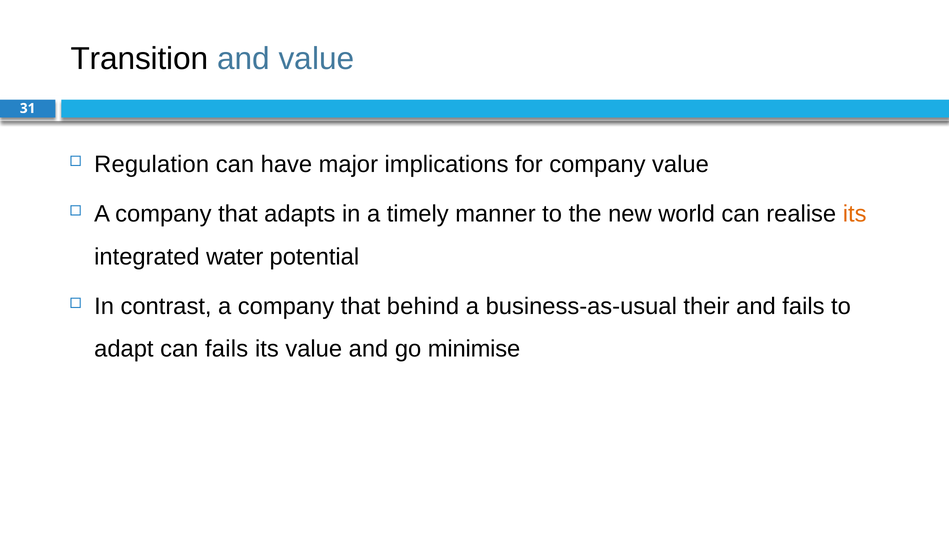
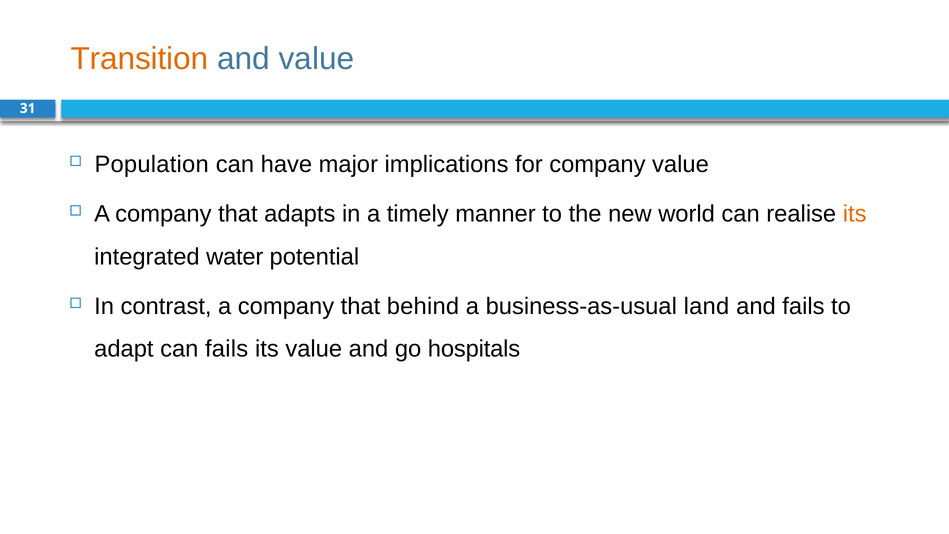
Transition colour: black -> orange (139, 59)
Regulation: Regulation -> Population (152, 164)
their: their -> land (706, 306)
minimise: minimise -> hospitals (474, 349)
